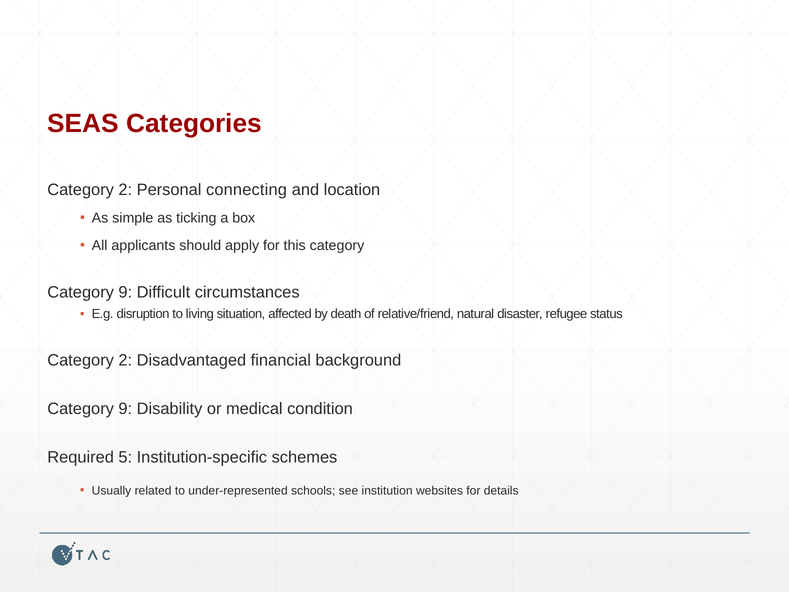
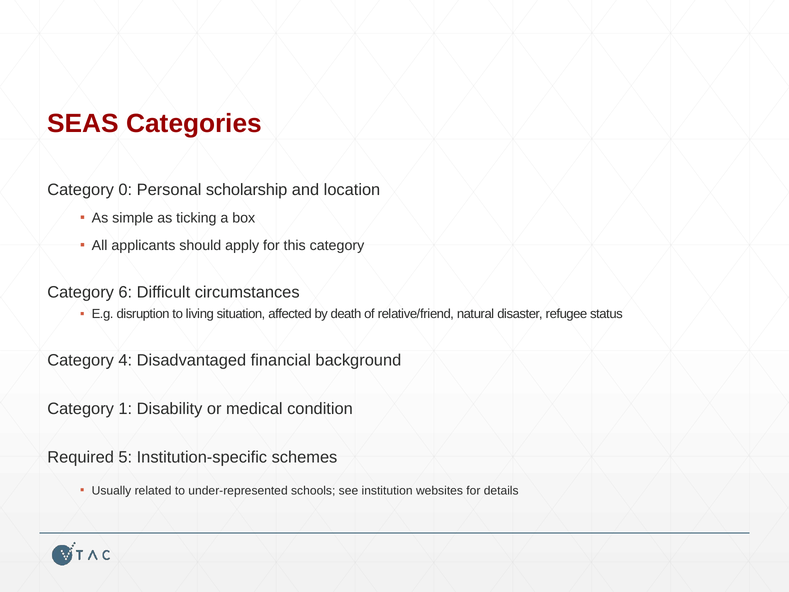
2: 2 -> 0 (125, 190)
connecting: connecting -> scholarship (247, 190)
9: 9 -> 6 (125, 292)
2: 2 -> 4 (125, 360)
9: 9 -> 1 (125, 409)
